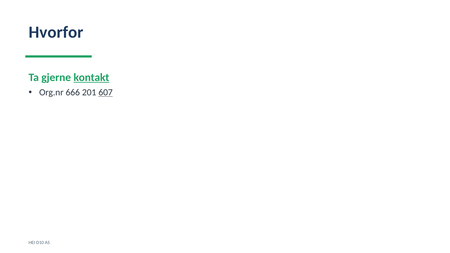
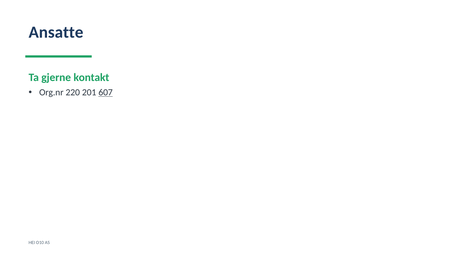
Hvorfor: Hvorfor -> Ansatte (56, 32)
kontakt underline: present -> none (91, 77)
666: 666 -> 220 (73, 93)
